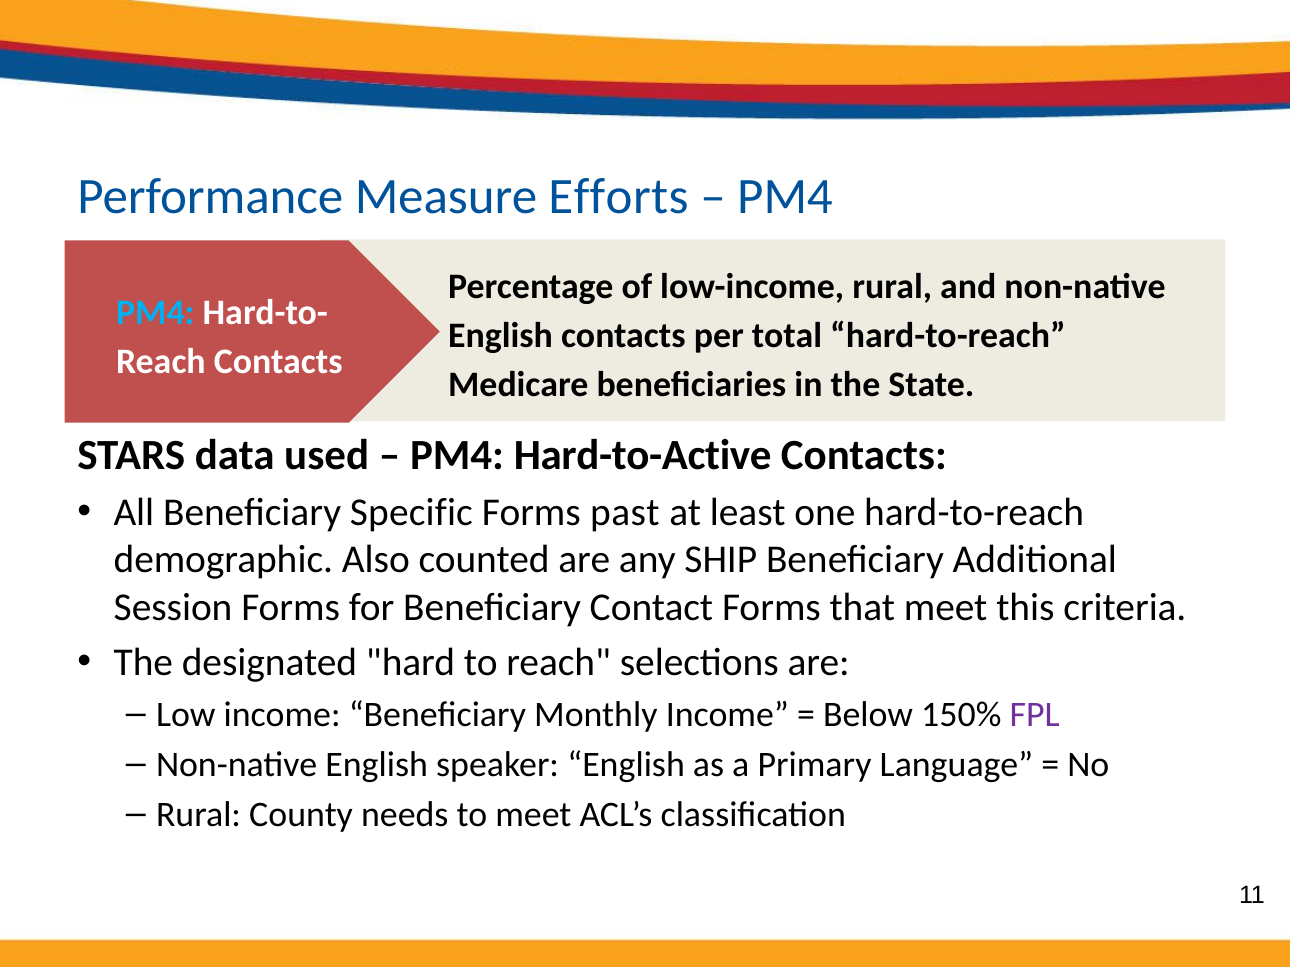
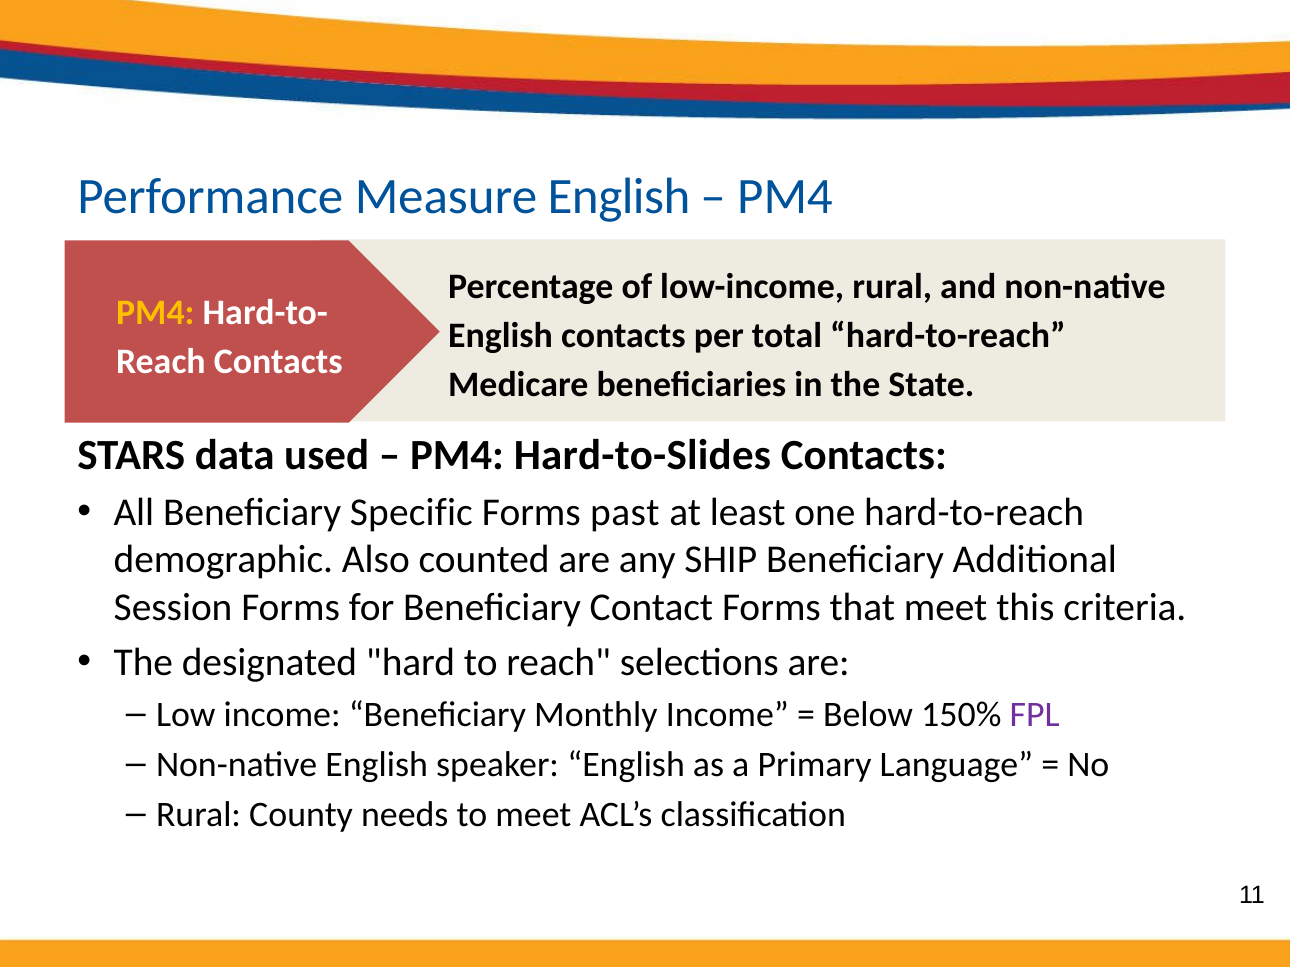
Measure Efforts: Efforts -> English (619, 197)
PM4 colour: light blue -> yellow (155, 313)
Hard-to-Active: Hard-to-Active -> Hard-to-Slides (642, 456)
